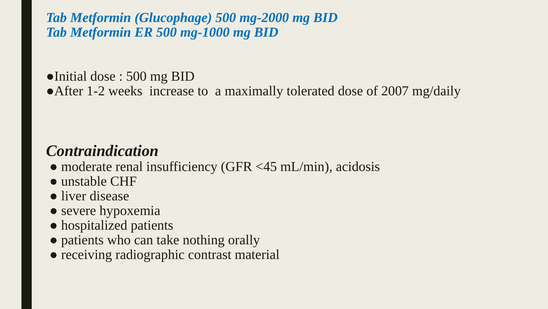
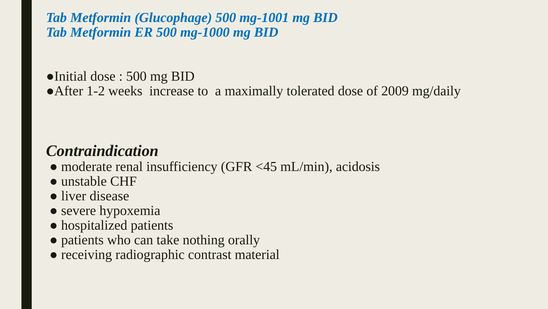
mg-2000: mg-2000 -> mg-1001 (264, 18)
2007: 2007 -> 2009 (395, 91)
